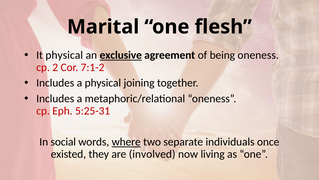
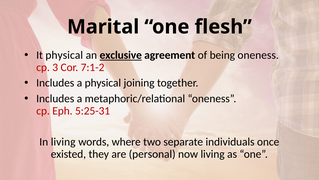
2: 2 -> 3 (55, 67)
In social: social -> living (63, 141)
where underline: present -> none (126, 141)
involved: involved -> personal (152, 154)
